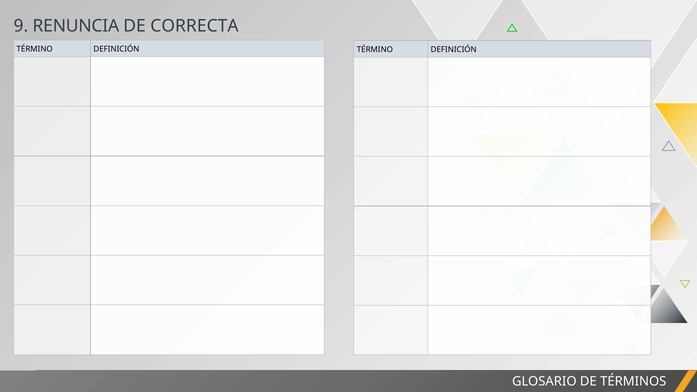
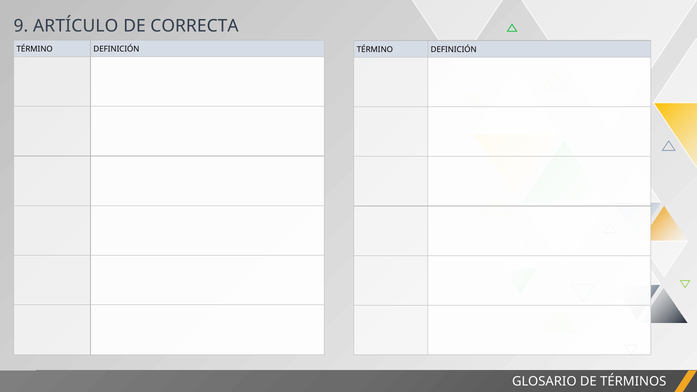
RENUNCIA: RENUNCIA -> ARTÍCULO (76, 26)
